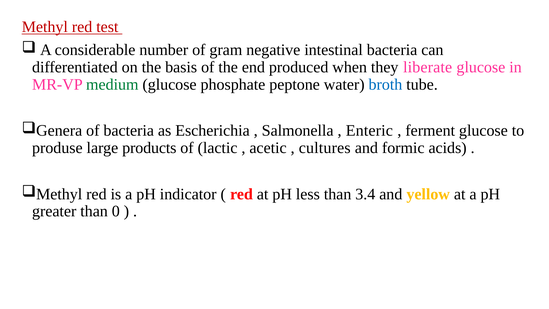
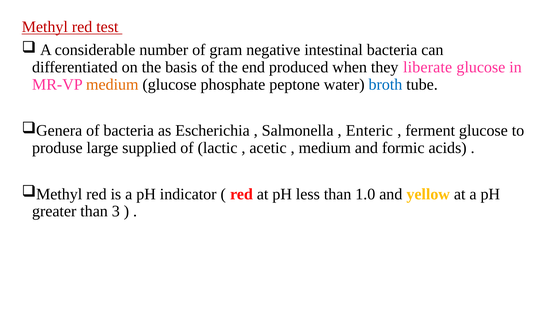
medium colour: green -> orange (112, 85)
products: products -> supplied (149, 148)
cultures: cultures -> medium (325, 148)
3.4: 3.4 -> 1.0 (365, 194)
0: 0 -> 3 (116, 211)
